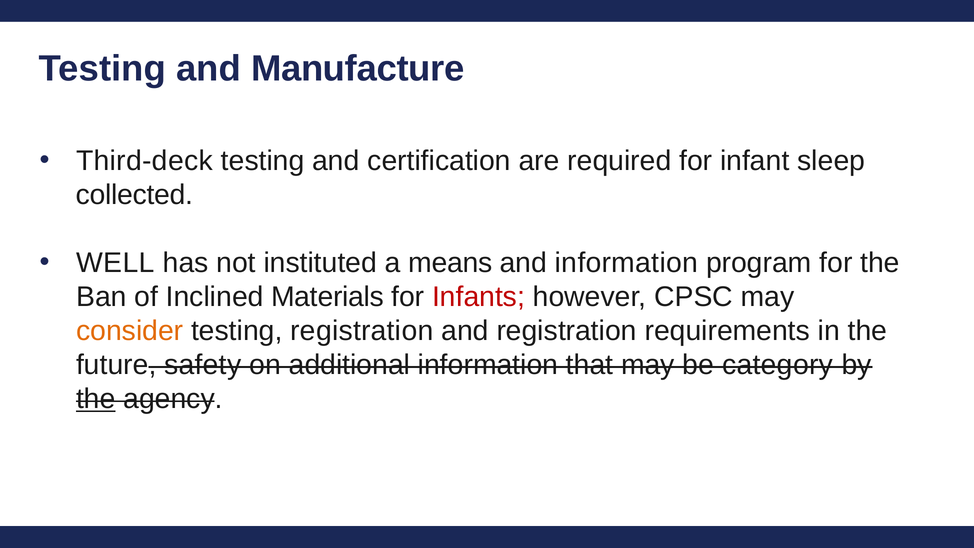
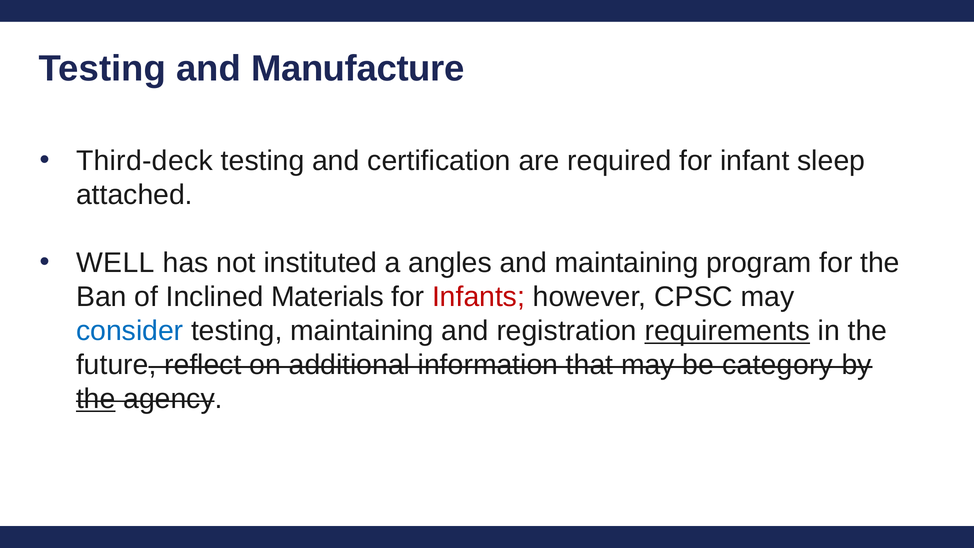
collected: collected -> attached (134, 195)
means: means -> angles (450, 263)
and information: information -> maintaining (627, 263)
consider colour: orange -> blue (130, 331)
testing registration: registration -> maintaining (362, 331)
requirements underline: none -> present (727, 331)
safety: safety -> reflect (203, 365)
